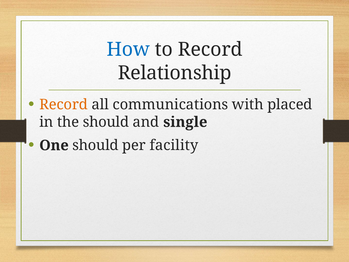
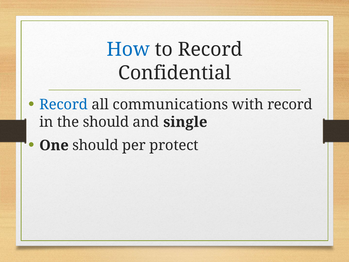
Relationship: Relationship -> Confidential (175, 73)
Record colour: orange -> blue (64, 105)
with placed: placed -> record (290, 105)
facility: facility -> protect (174, 145)
